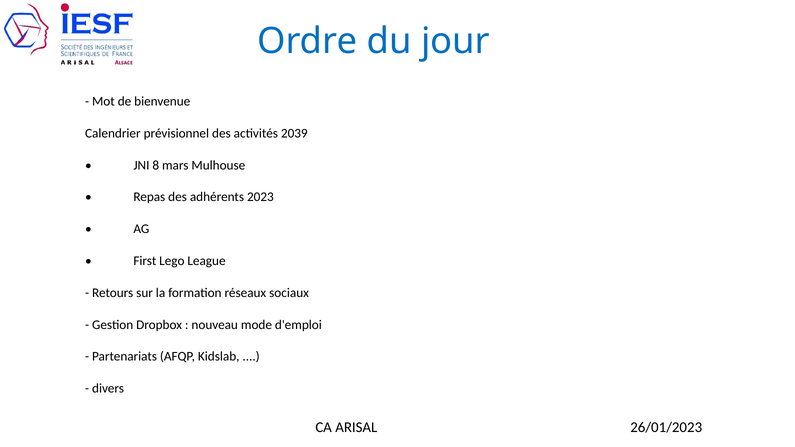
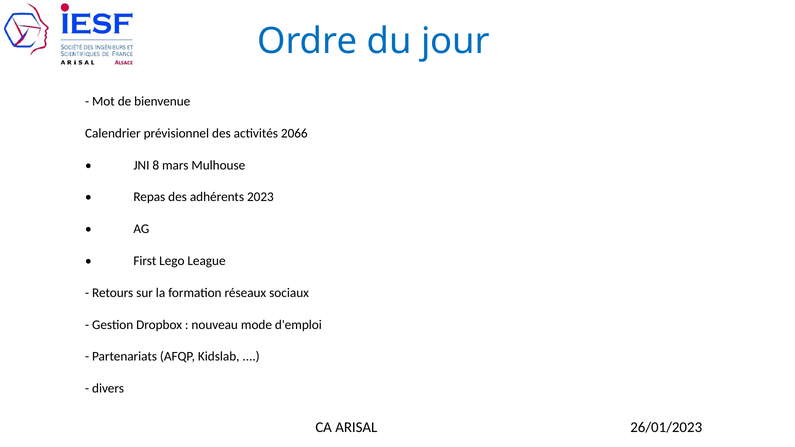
2039: 2039 -> 2066 (294, 133)
